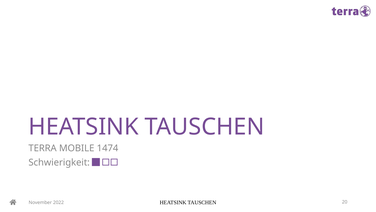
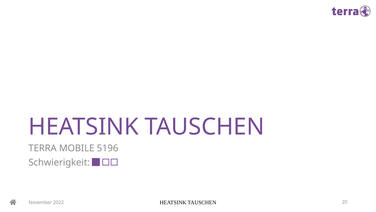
1474: 1474 -> 5196 (108, 148)
